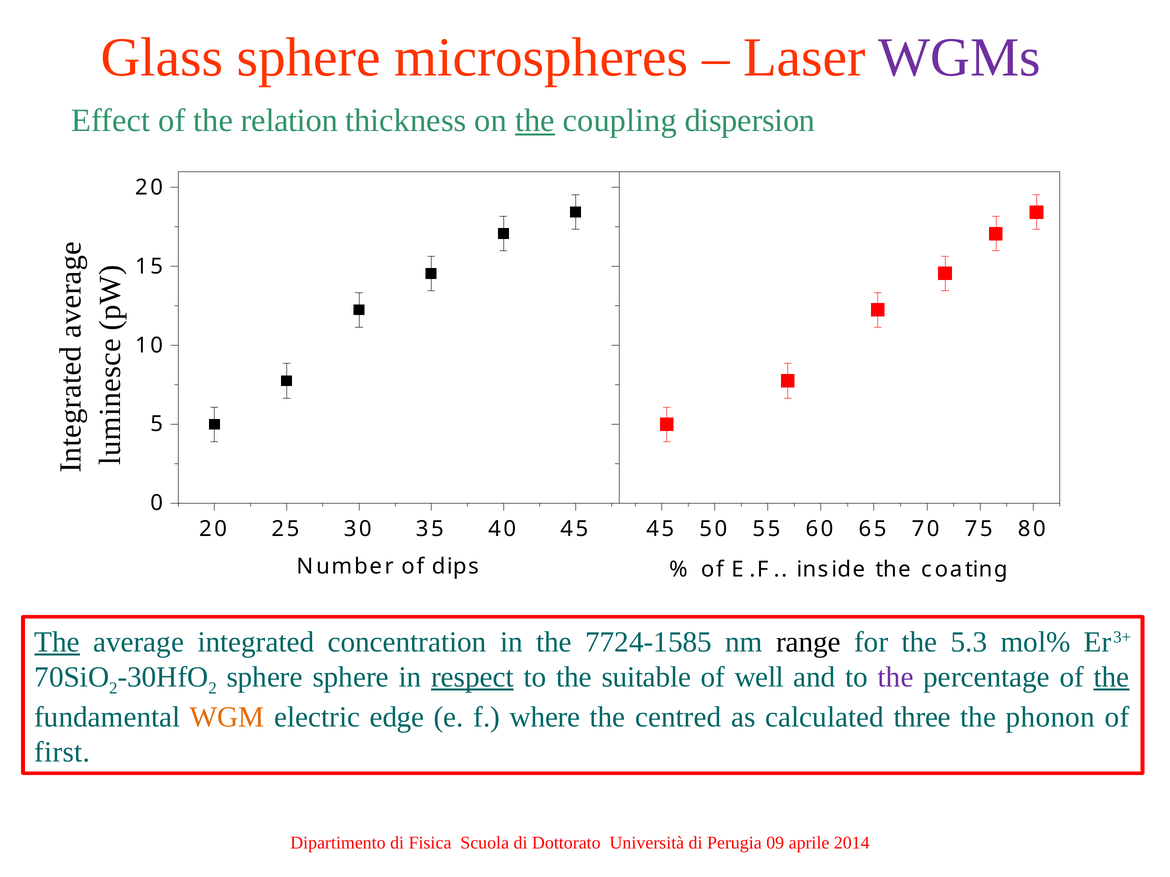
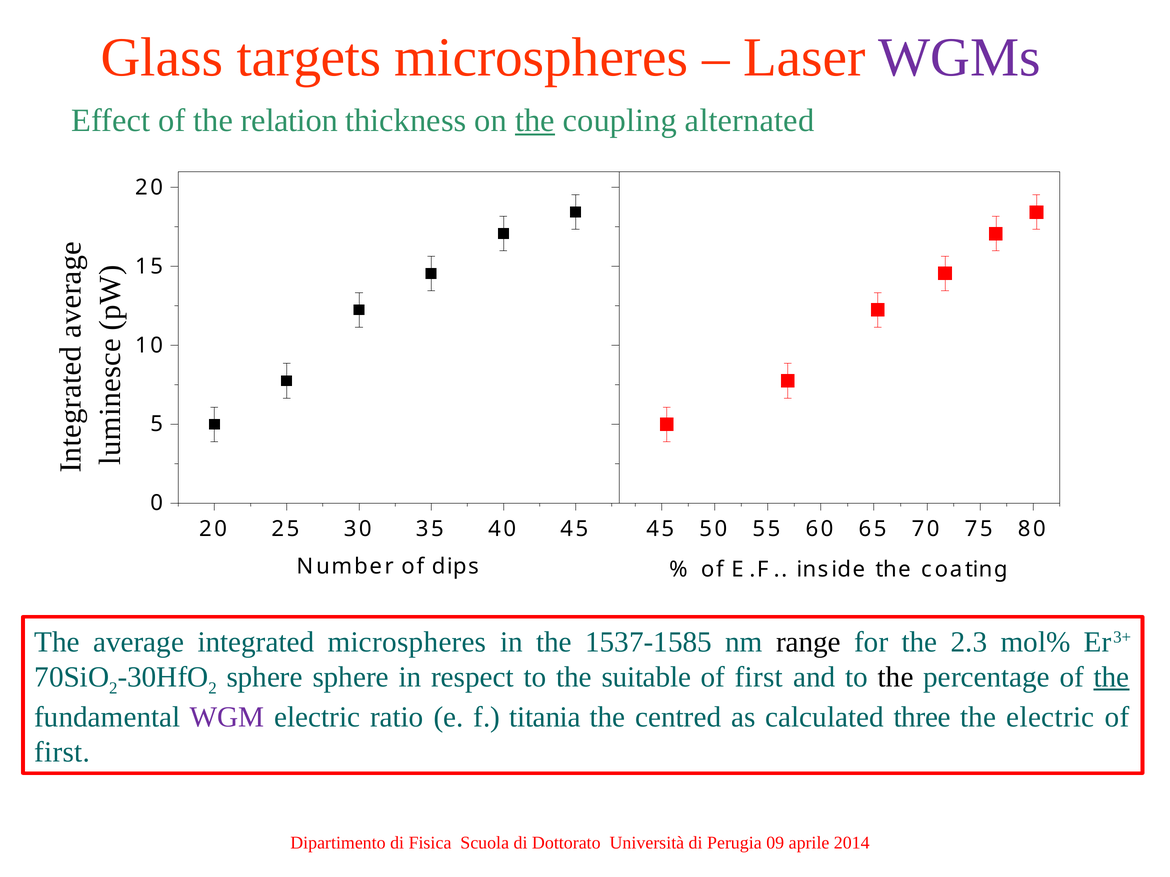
Glass sphere: sphere -> targets (309, 58)
dispersion: dispersion -> alternated (750, 121)
The underline: present -> none (57, 642)
integrated concentration: concentration -> microspheres (407, 642)
7724-1585: 7724-1585 -> 1537-1585 (649, 642)
5.3: 5.3 -> 2.3 (969, 642)
respect underline: present -> none (472, 677)
well: well -> first (759, 677)
the colour: purple -> black (896, 677)
WGM colour: orange -> purple (227, 717)
edge: edge -> ratio (397, 717)
where: where -> titania (545, 717)
the phonon: phonon -> electric (1050, 717)
